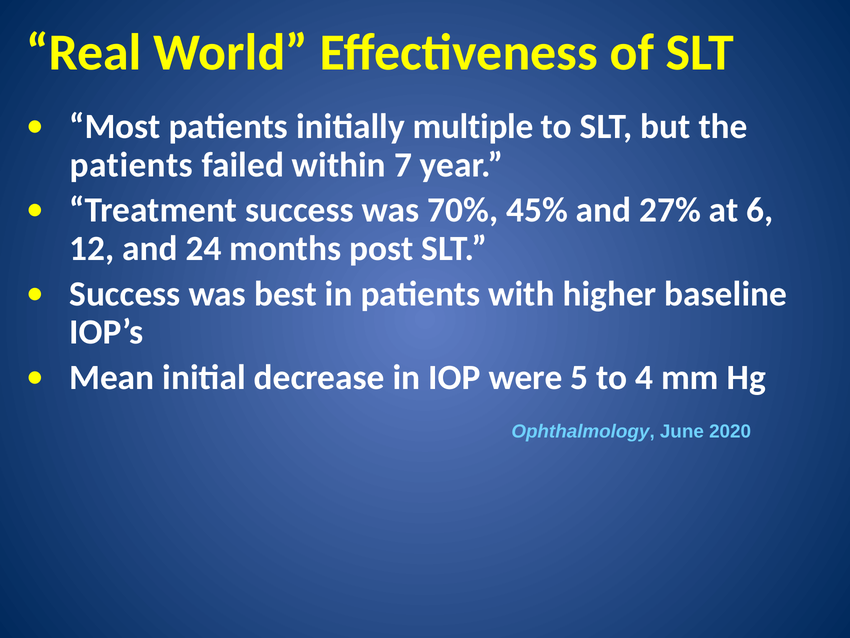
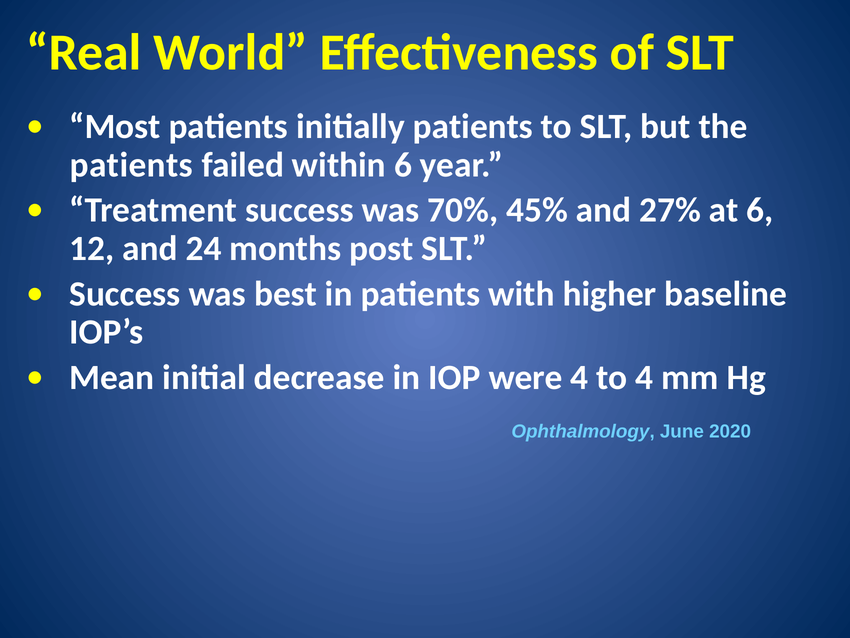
initially multiple: multiple -> patients (473, 126)
within 7: 7 -> 6 (403, 165)
were 5: 5 -> 4 (579, 377)
